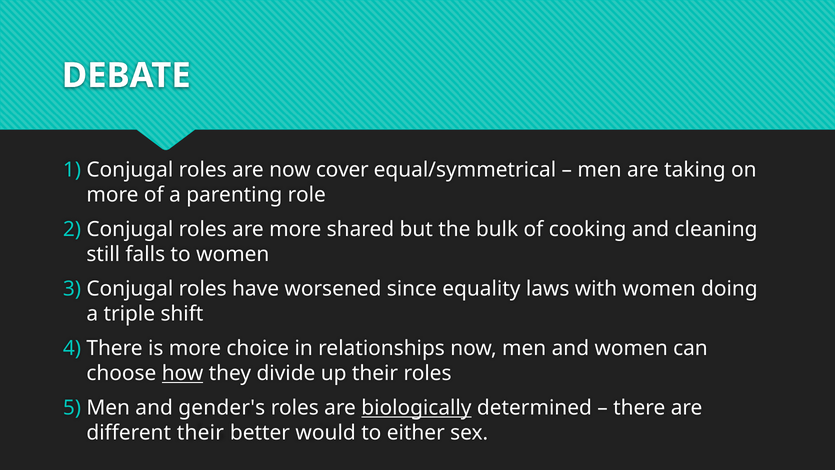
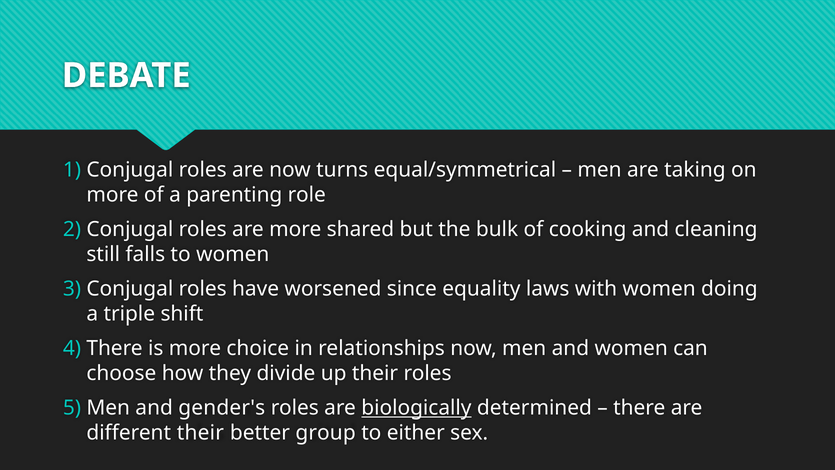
cover: cover -> turns (342, 170)
how underline: present -> none (183, 373)
would: would -> group (326, 433)
